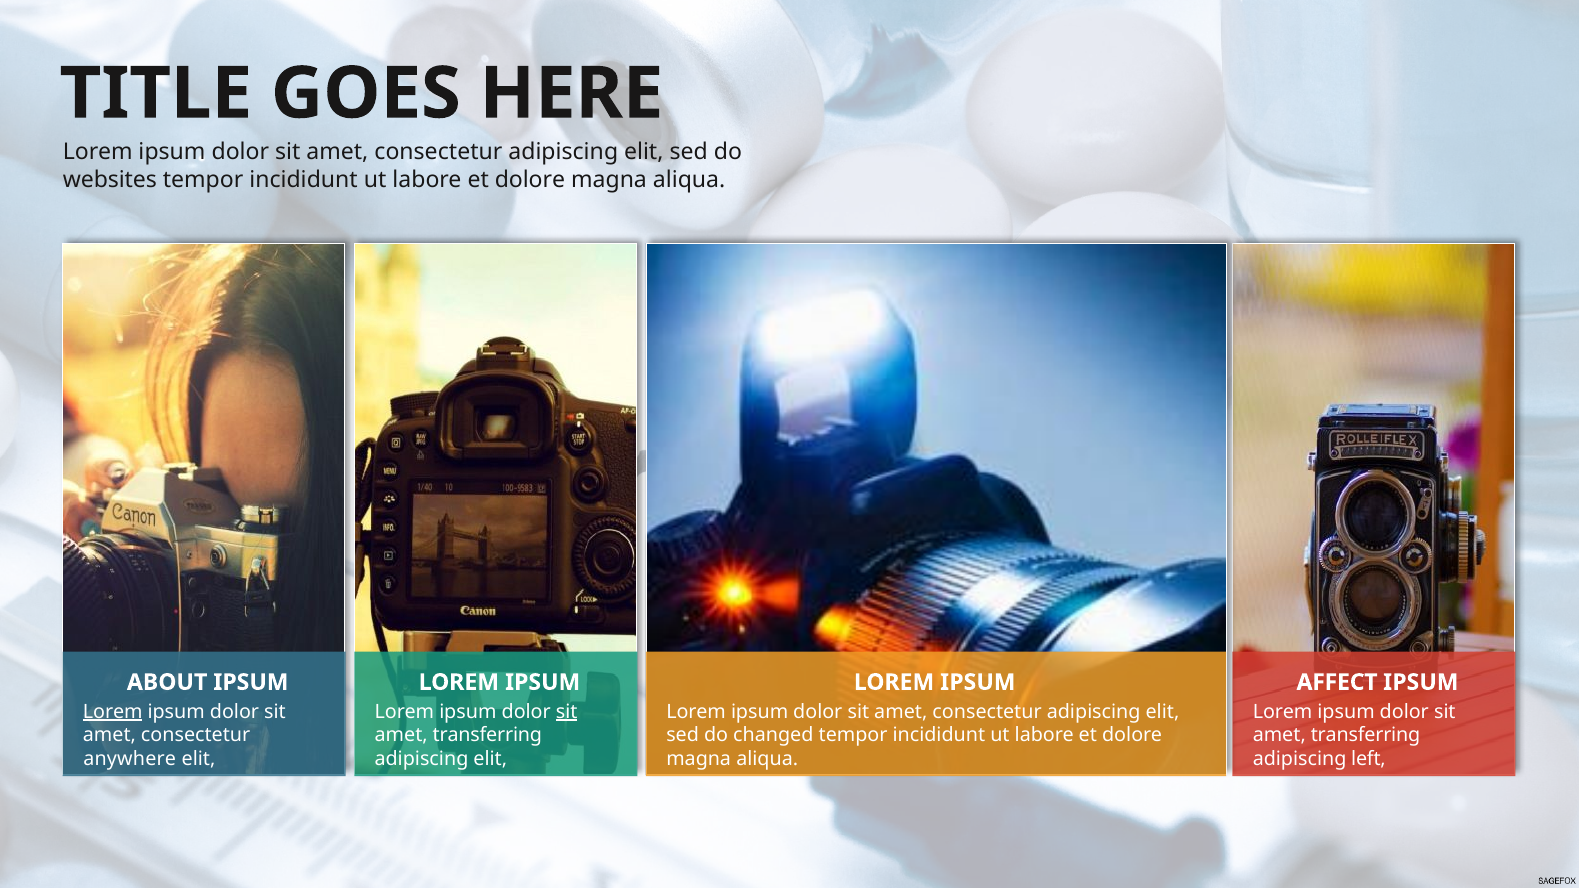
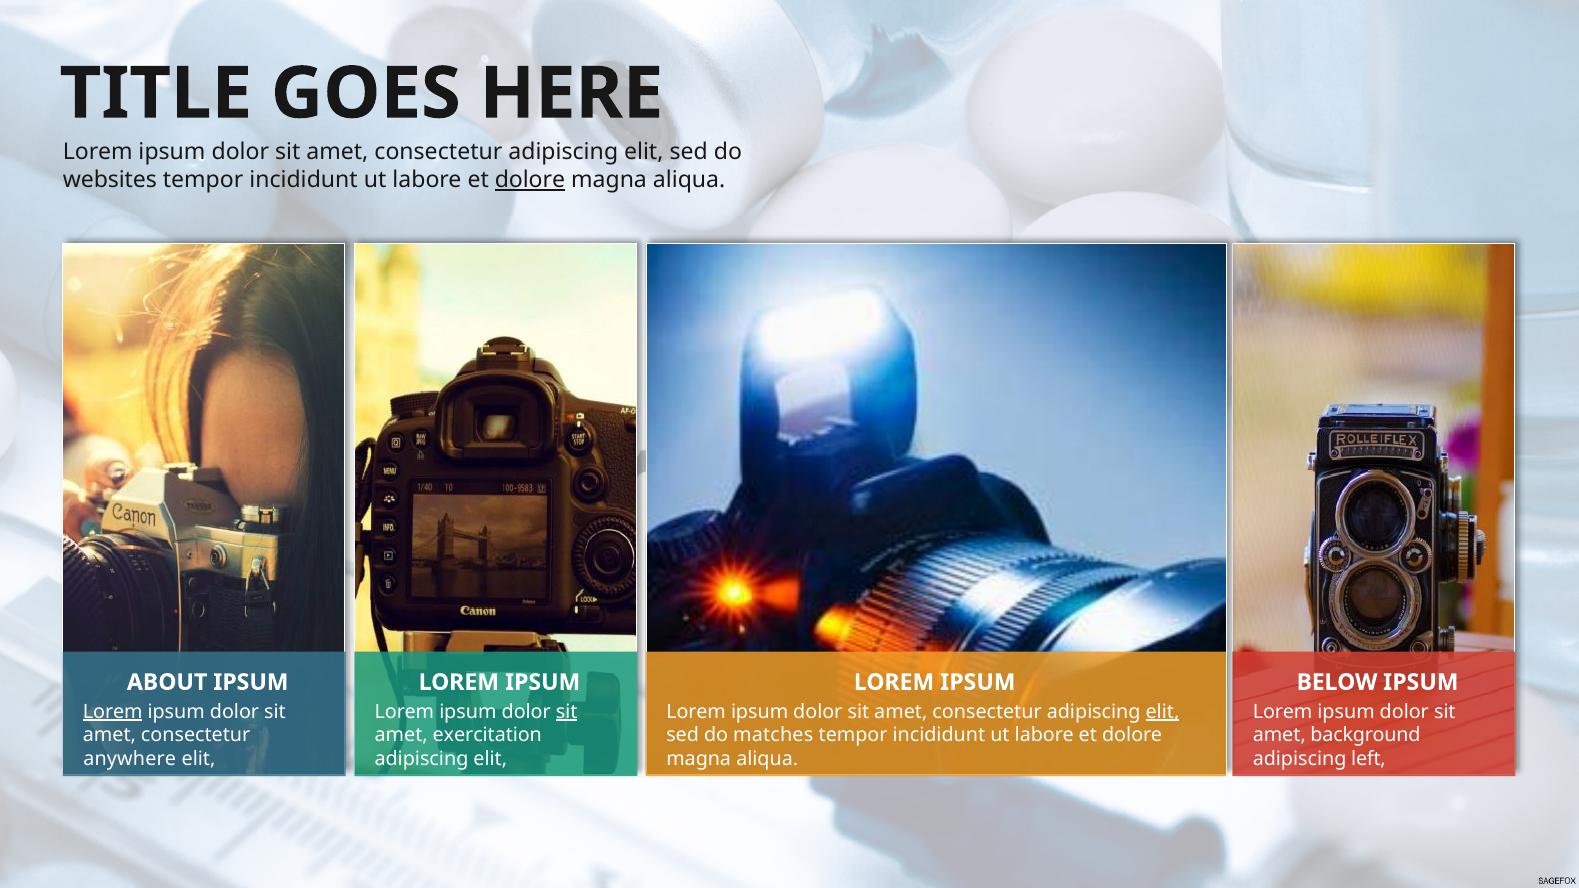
dolore underline: none -> present (530, 180)
AFFECT: AFFECT -> BELOW (1337, 682)
elit underline: none -> present (1162, 712)
transferring: transferring -> exercitation (487, 735)
changed: changed -> matches (773, 735)
transferring: transferring -> background (1366, 735)
